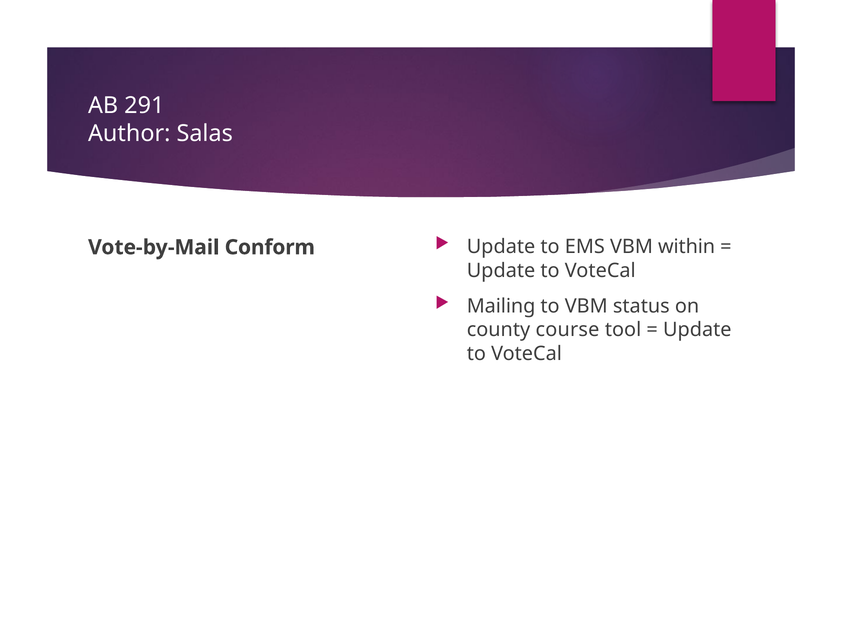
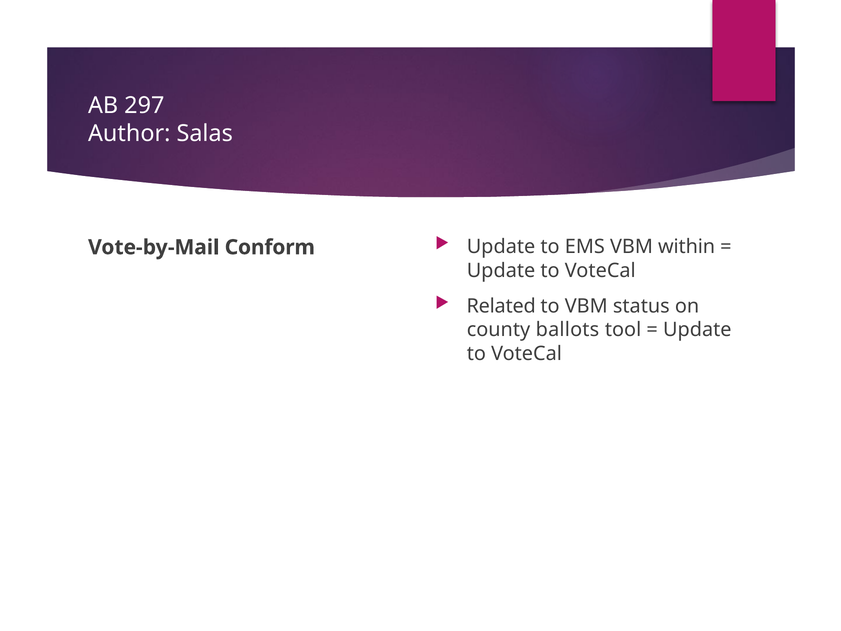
291: 291 -> 297 (144, 105)
Mailing: Mailing -> Related (501, 306)
course: course -> ballots (567, 330)
